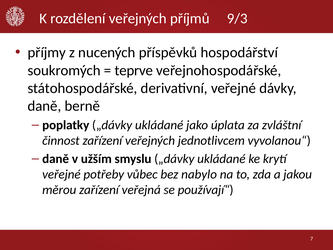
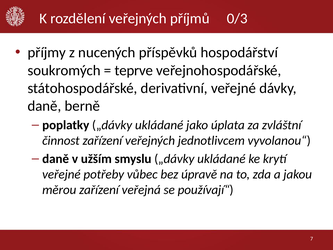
9/3: 9/3 -> 0/3 (237, 18)
nabylo: nabylo -> úpravě (199, 174)
